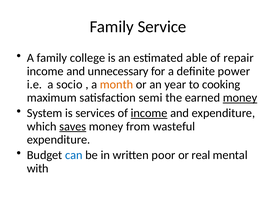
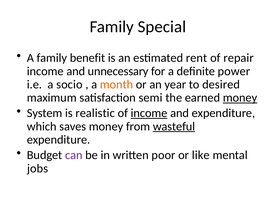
Service: Service -> Special (162, 27)
college: college -> benefit (88, 58)
able: able -> rent (197, 58)
cooking: cooking -> desired (221, 84)
services: services -> realistic (95, 113)
saves underline: present -> none (73, 126)
wasteful underline: none -> present (174, 126)
can colour: blue -> purple (74, 155)
real: real -> like (201, 155)
with: with -> jobs (38, 168)
